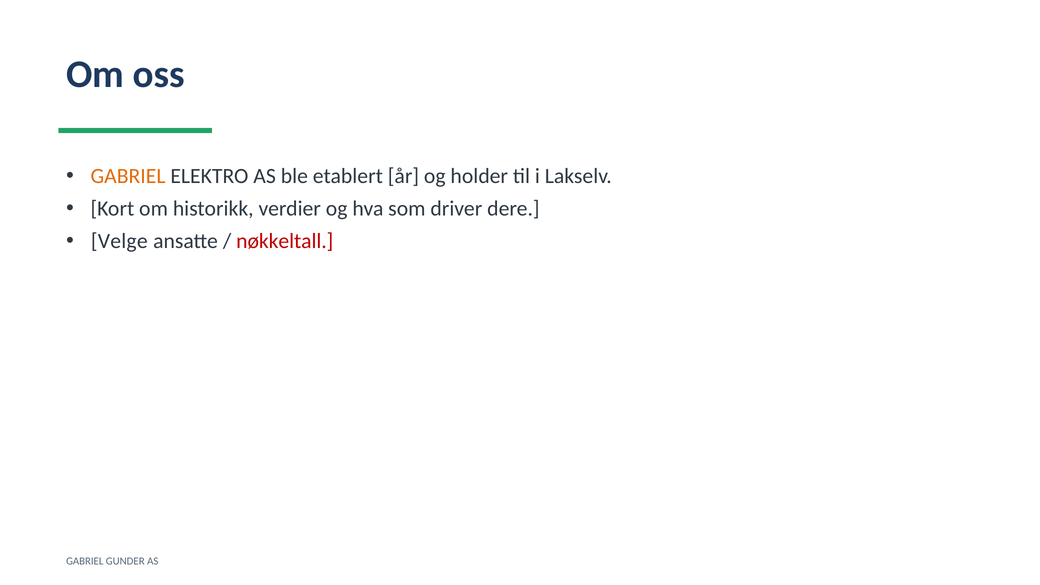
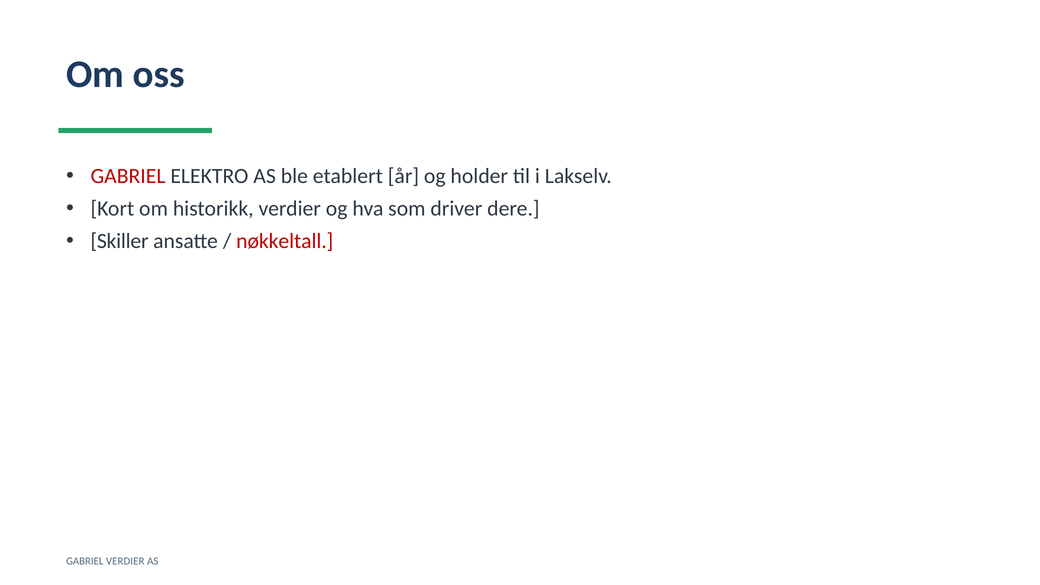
GABRIEL colour: orange -> red (128, 176)
Velge: Velge -> Skiller (120, 241)
GABRIEL GUNDER: GUNDER -> VERDIER (125, 561)
